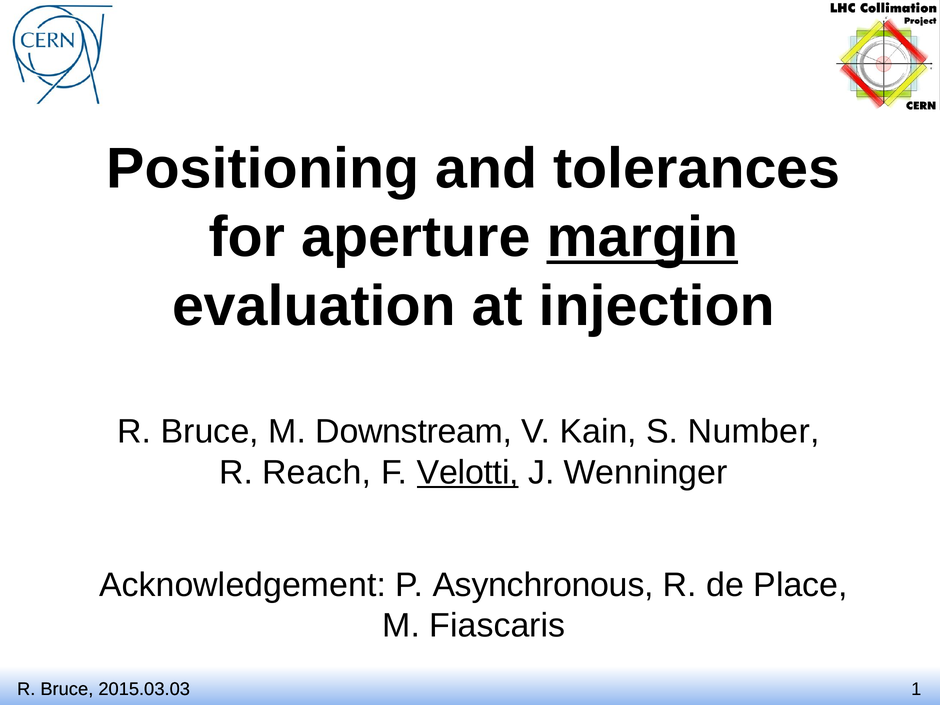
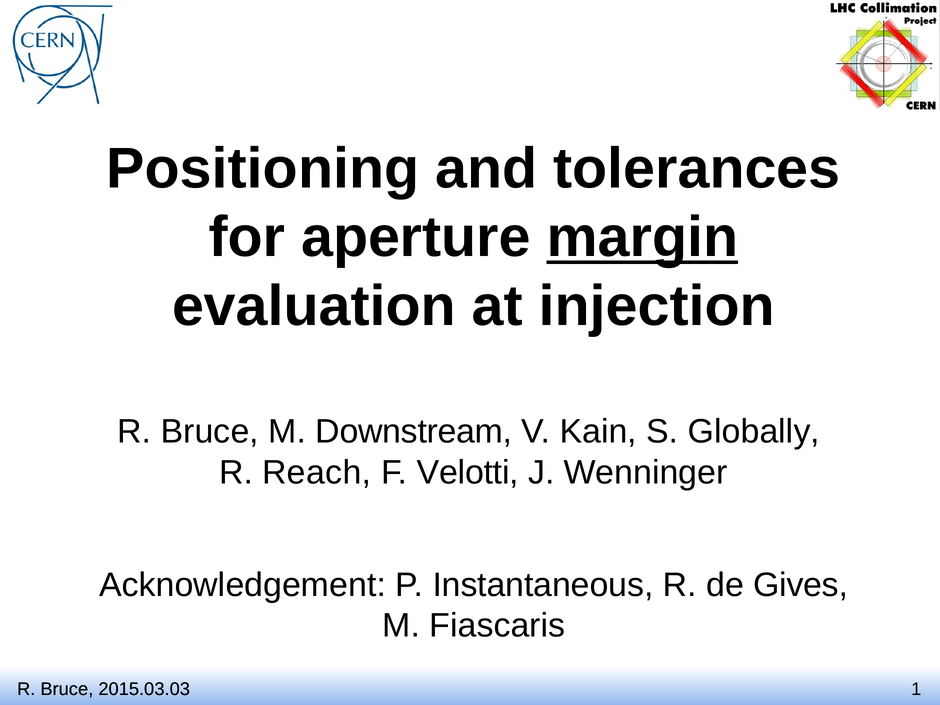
Number: Number -> Globally (754, 432)
Velotti underline: present -> none (468, 472)
Asynchronous: Asynchronous -> Instantaneous (543, 585)
Place: Place -> Gives (801, 585)
